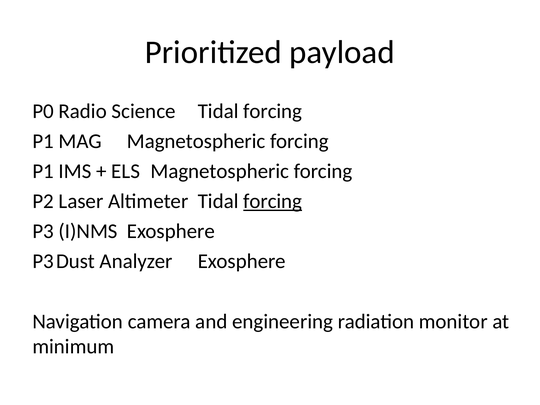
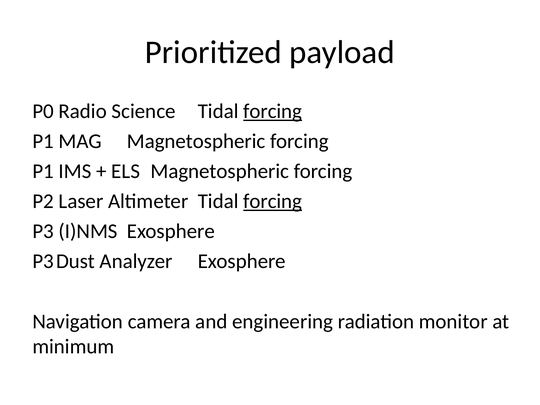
forcing underline: none -> present (273, 111)
